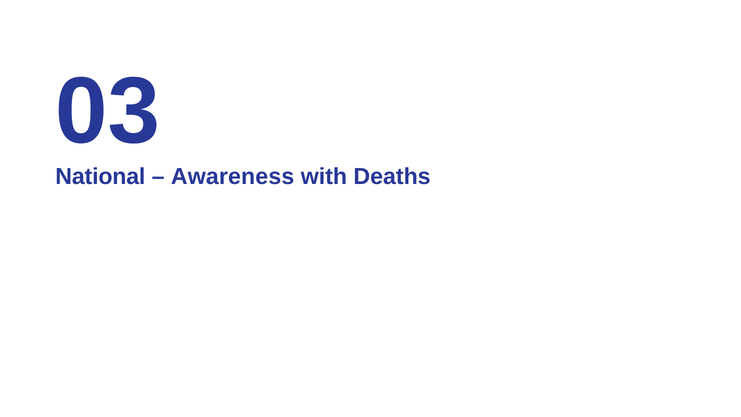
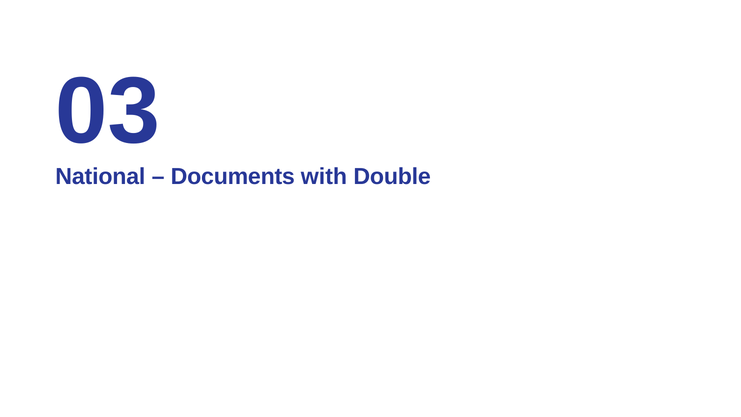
Awareness: Awareness -> Documents (233, 176)
Deaths: Deaths -> Double (392, 176)
